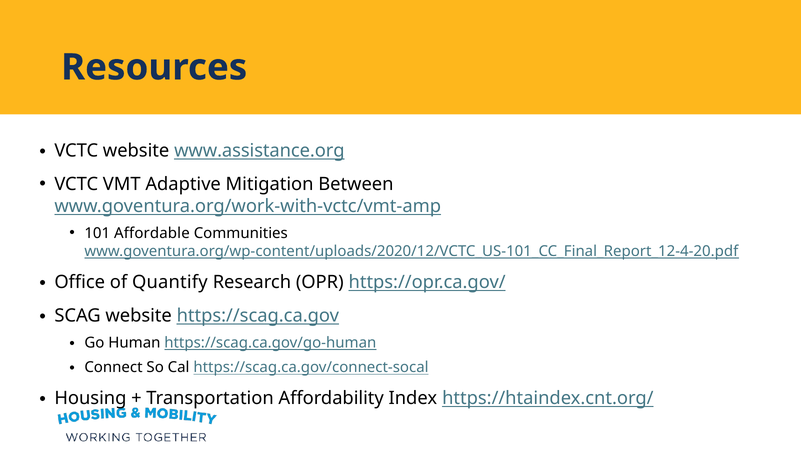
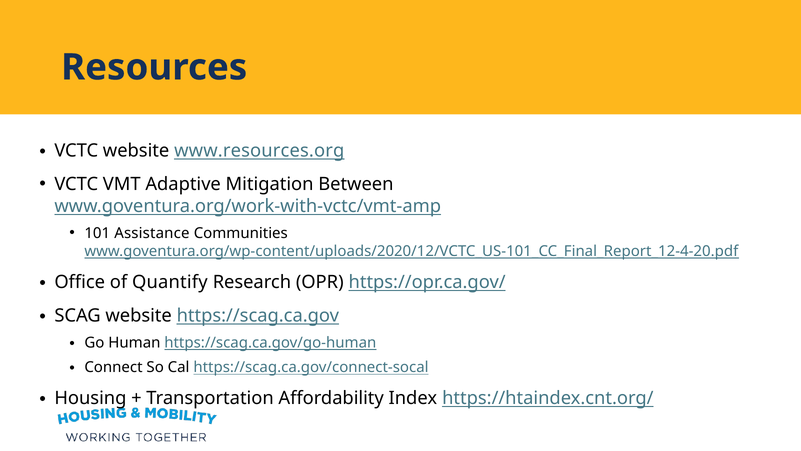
www.assistance.org: www.assistance.org -> www.resources.org (259, 151)
Affordable: Affordable -> Assistance (152, 233)
